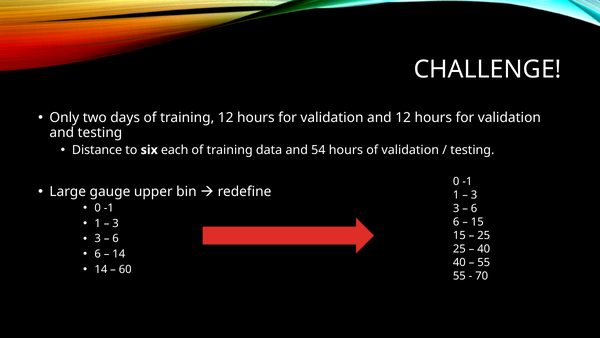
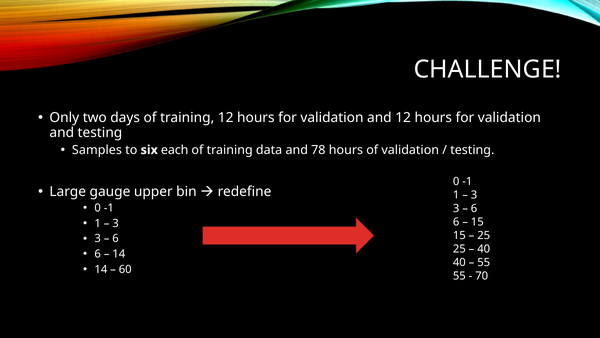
Distance: Distance -> Samples (97, 150)
54: 54 -> 78 (318, 150)
